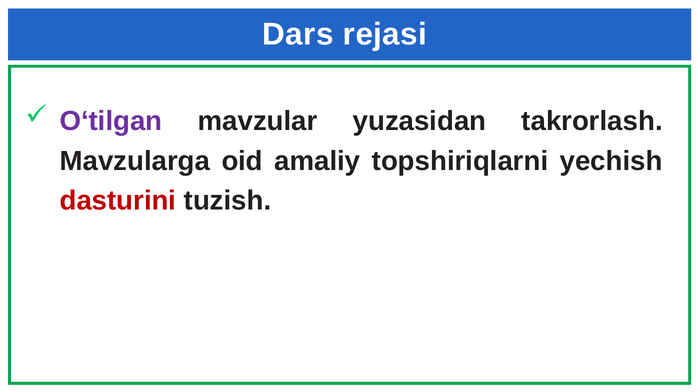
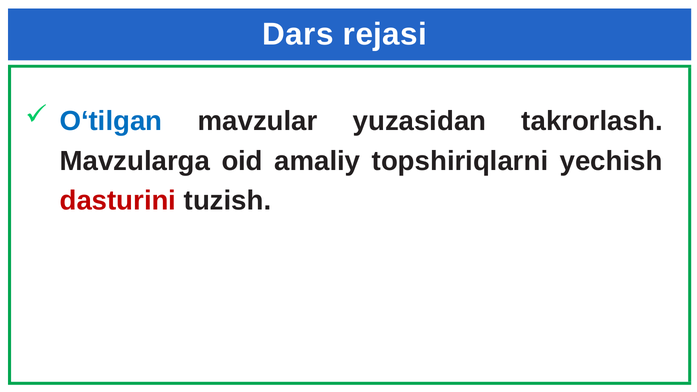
O‘tilgan colour: purple -> blue (111, 121)
